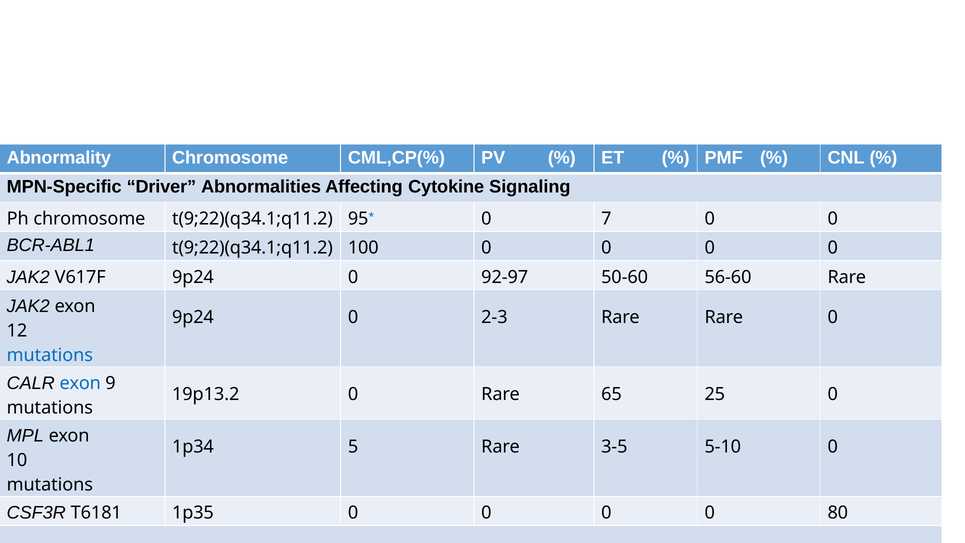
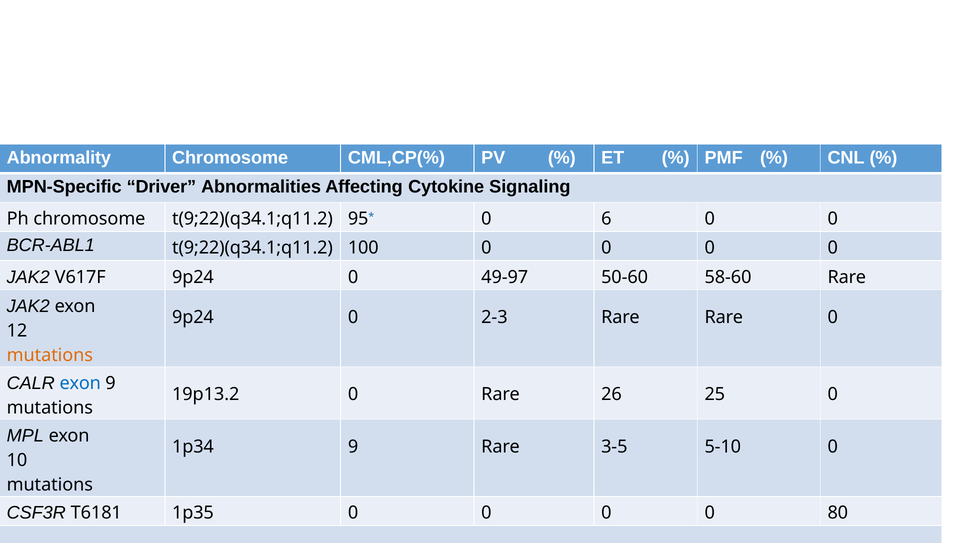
7: 7 -> 6 (606, 219)
92-97: 92-97 -> 49-97 (505, 277)
56-60: 56-60 -> 58-60 (728, 277)
mutations colour: blue -> orange (50, 355)
65: 65 -> 26 (611, 394)
1p34 5: 5 -> 9 (353, 446)
